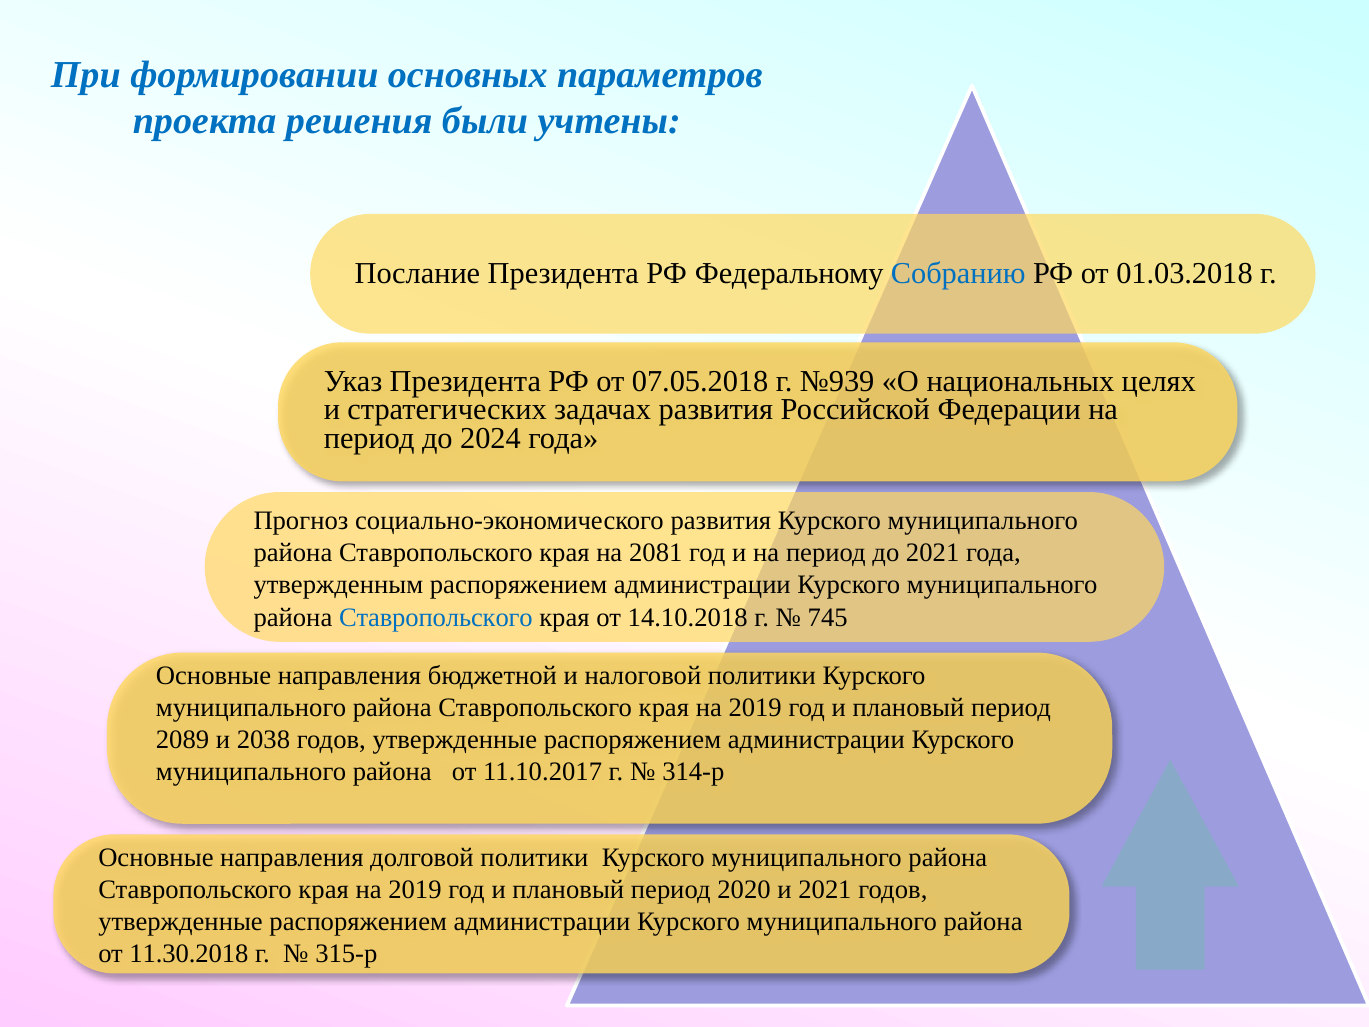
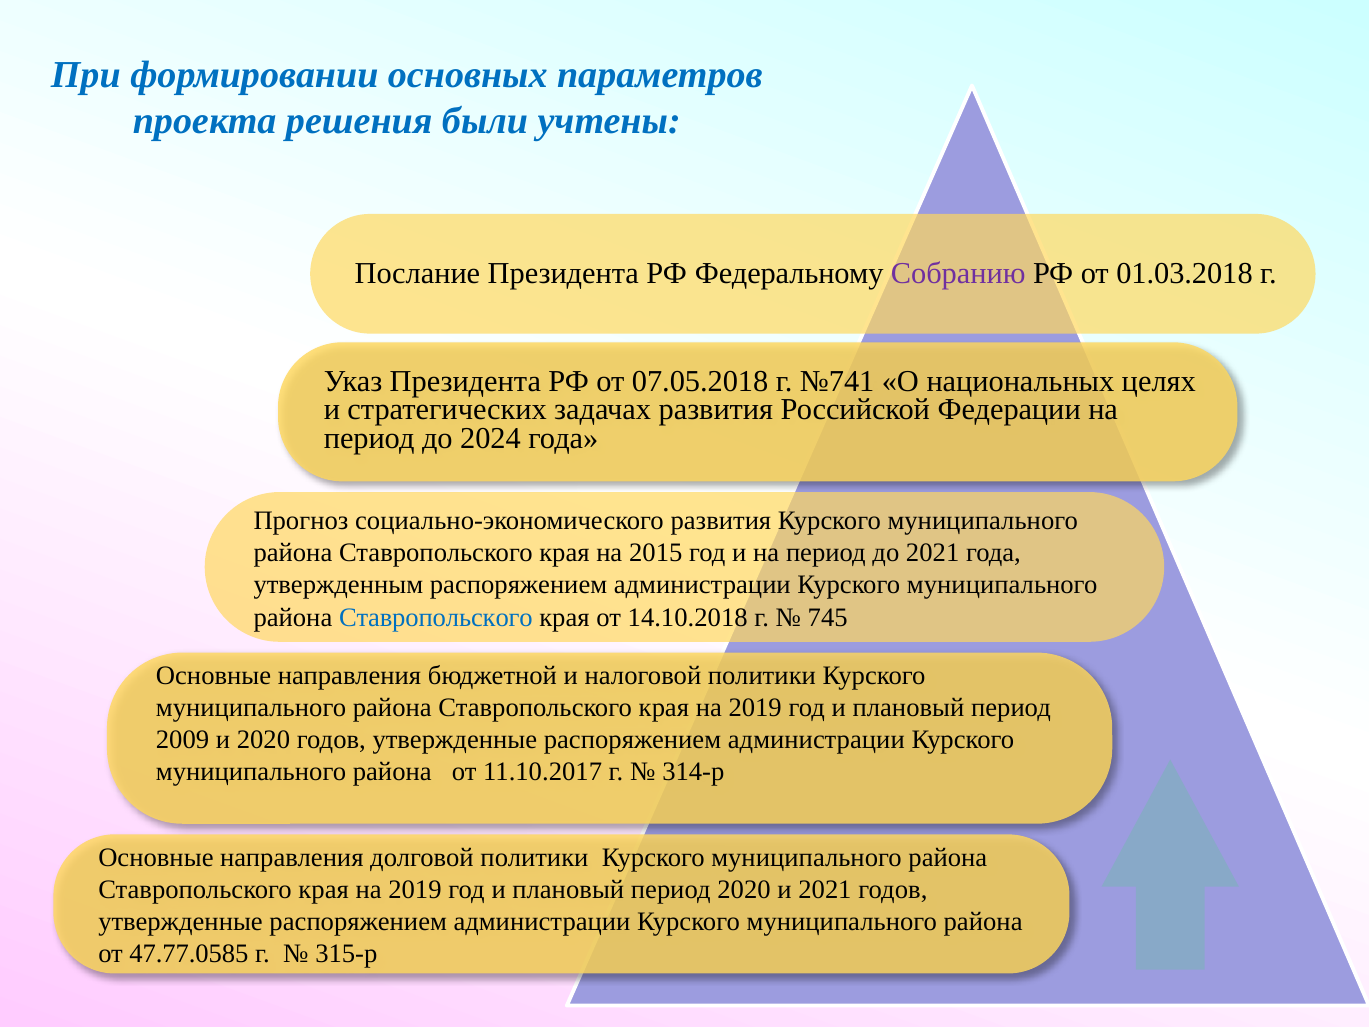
Собранию colour: blue -> purple (958, 274)
№939: №939 -> №741 (837, 381)
2081: 2081 -> 2015 (656, 553)
2089: 2089 -> 2009 (183, 740)
и 2038: 2038 -> 2020 (263, 740)
11.30.2018: 11.30.2018 -> 47.77.0585 (189, 953)
